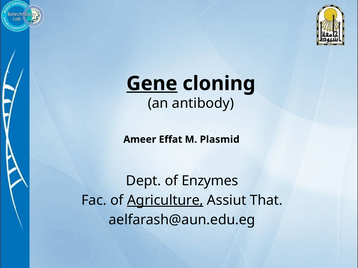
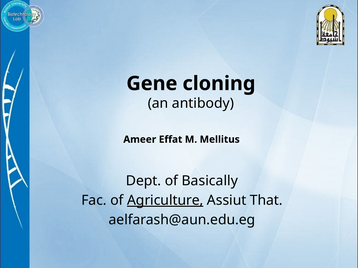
Gene underline: present -> none (152, 84)
Plasmid: Plasmid -> Mellitus (220, 140)
Enzymes: Enzymes -> Basically (210, 181)
